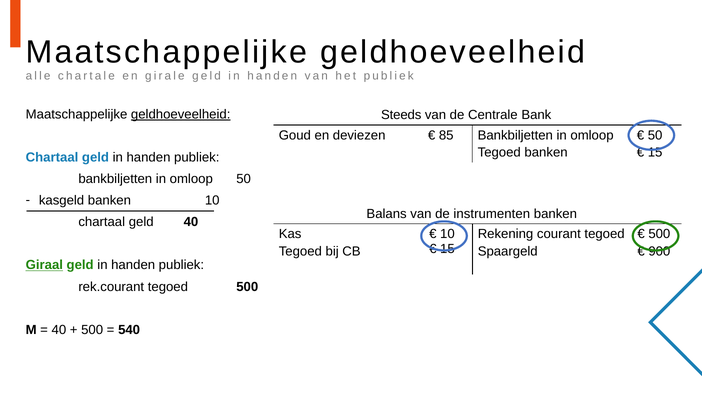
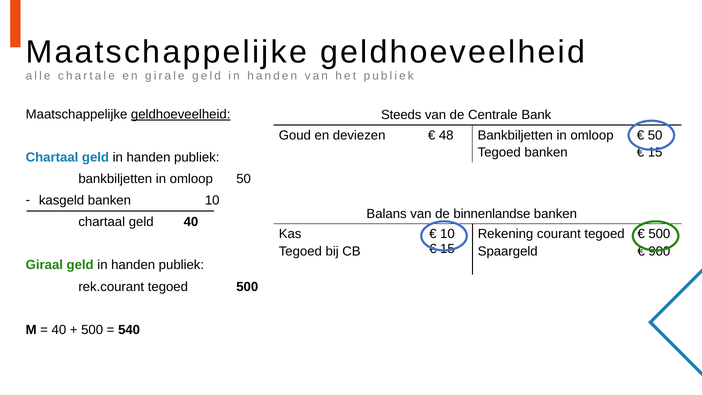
85: 85 -> 48 (446, 135)
instrumenten: instrumenten -> binnenlandse (492, 214)
Giraal underline: present -> none (44, 265)
